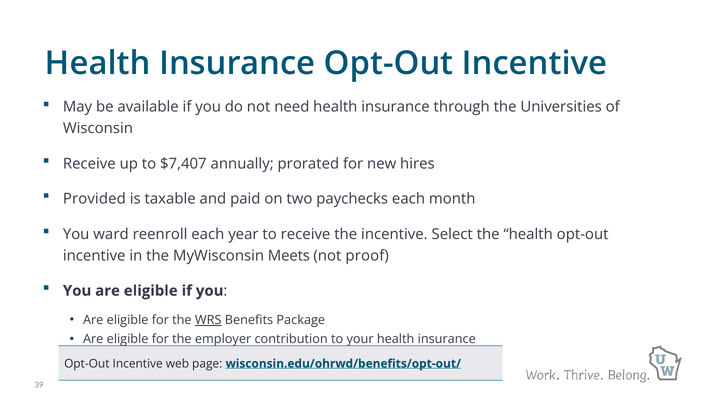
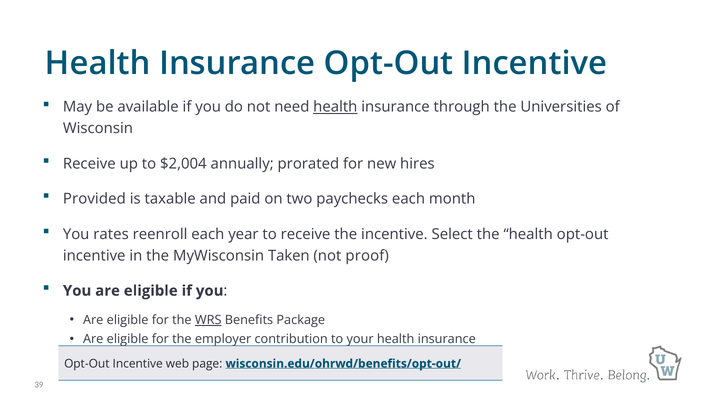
health underline: none -> present (335, 107)
$7,407: $7,407 -> $2,004 (183, 164)
ward: ward -> rates (111, 234)
Meets: Meets -> Taken (289, 256)
